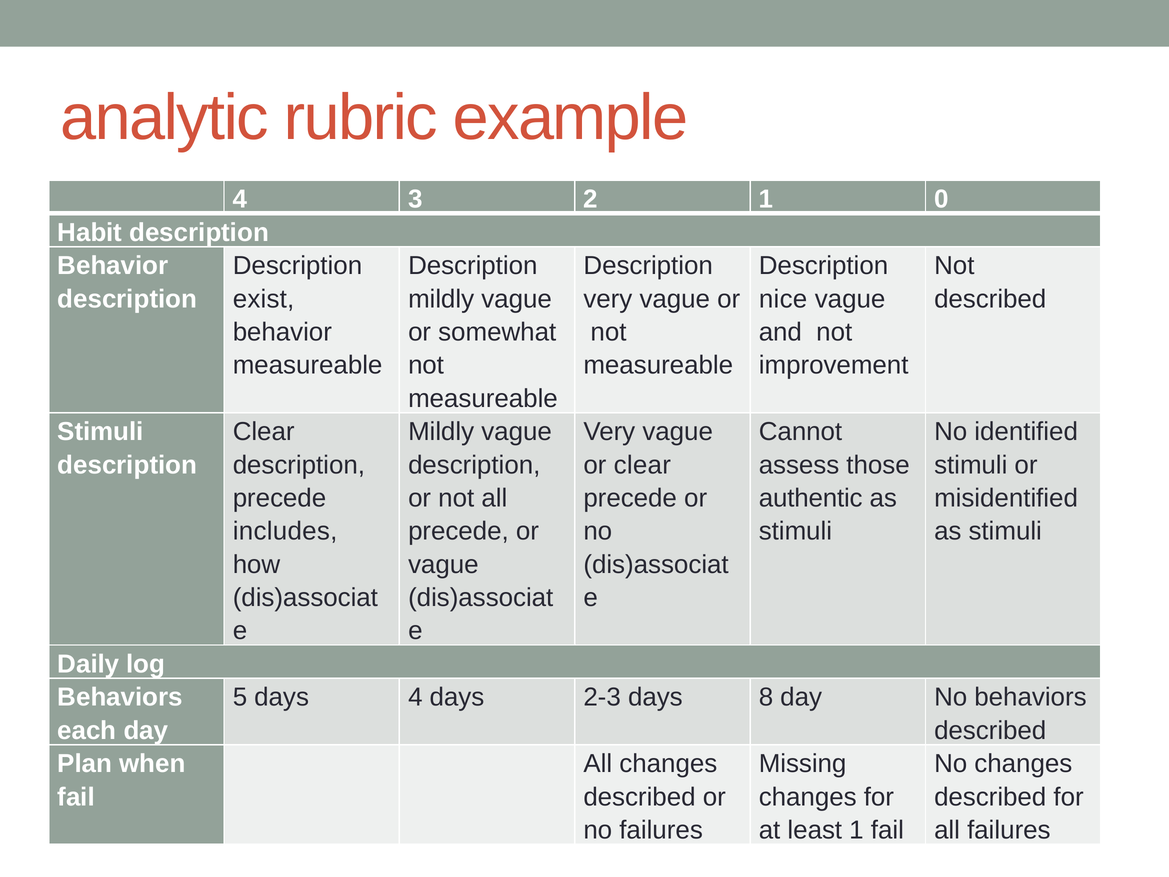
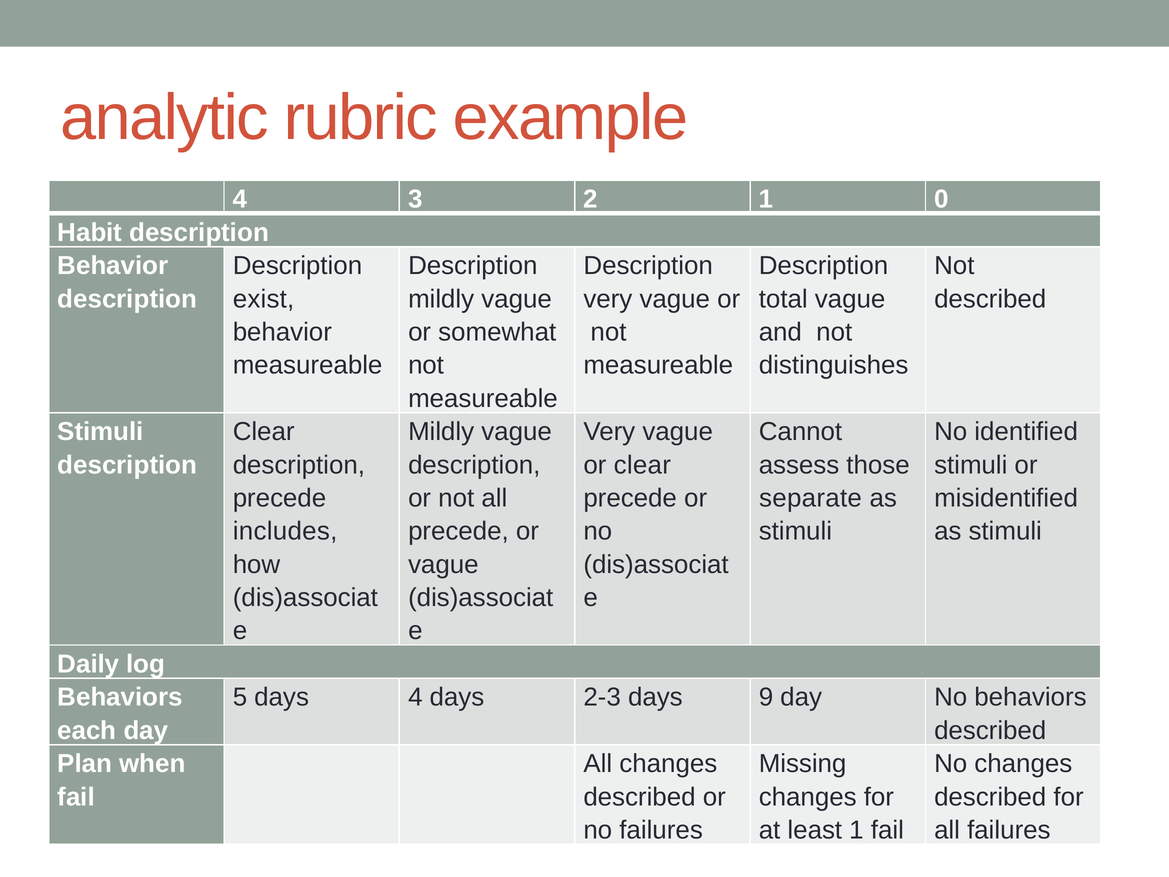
nice: nice -> total (783, 299)
improvement: improvement -> distinguishes (834, 365)
authentic: authentic -> separate (810, 498)
8: 8 -> 9 (766, 697)
